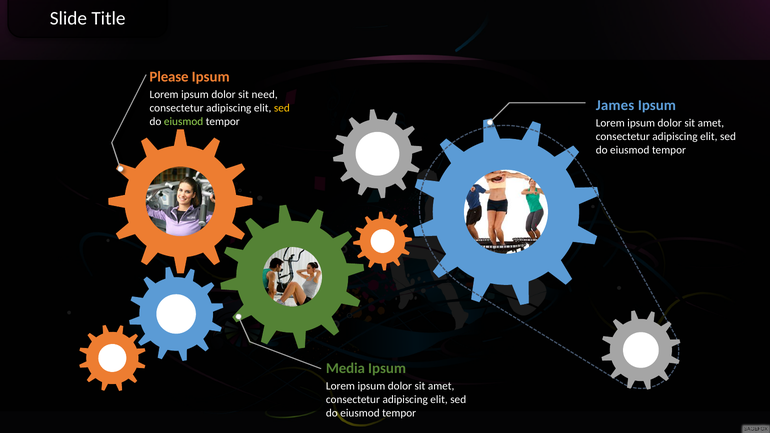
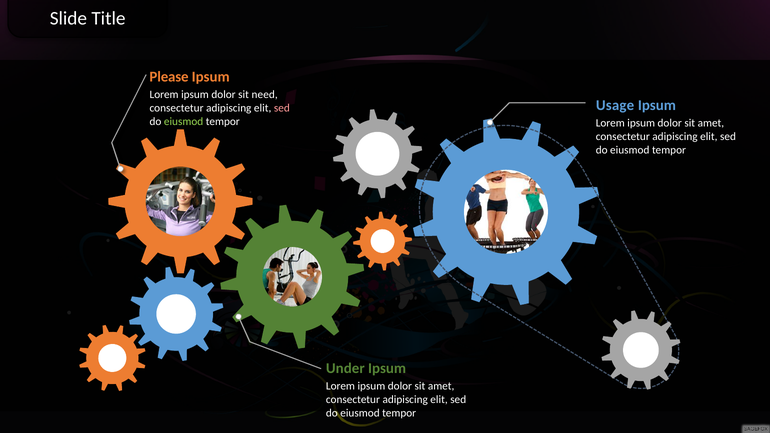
James: James -> Usage (615, 106)
sed colour: yellow -> pink (282, 108)
Media: Media -> Under (345, 368)
